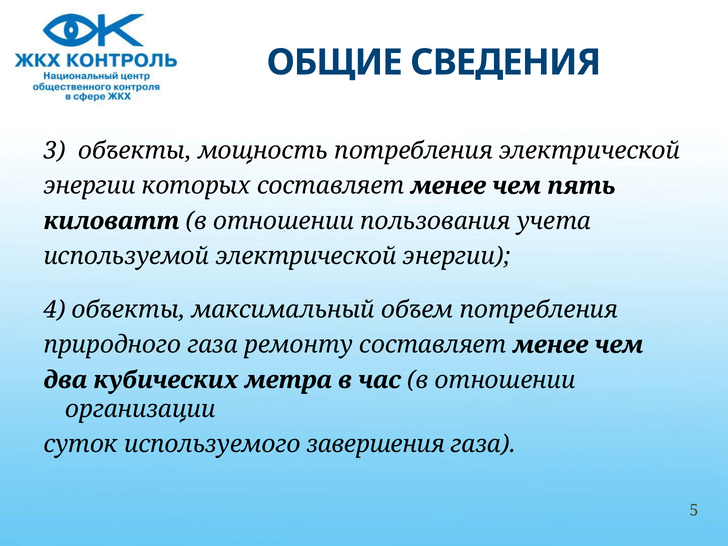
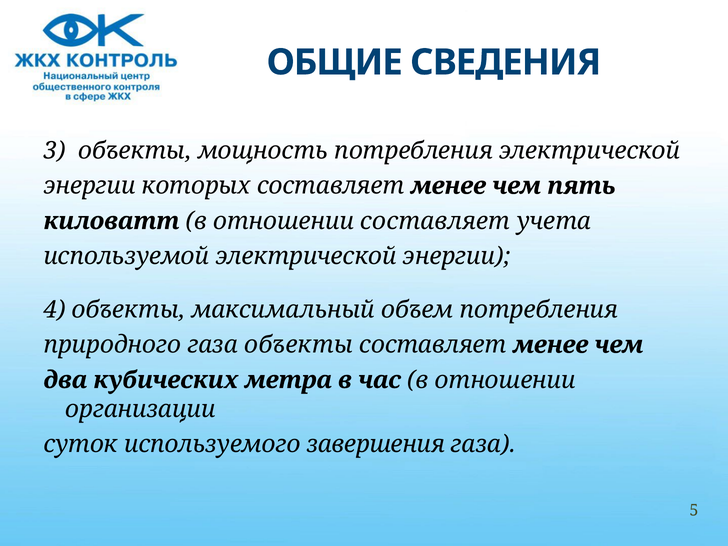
отношении пользования: пользования -> составляет (435, 221)
газа ремонту: ремонту -> объекты (299, 345)
